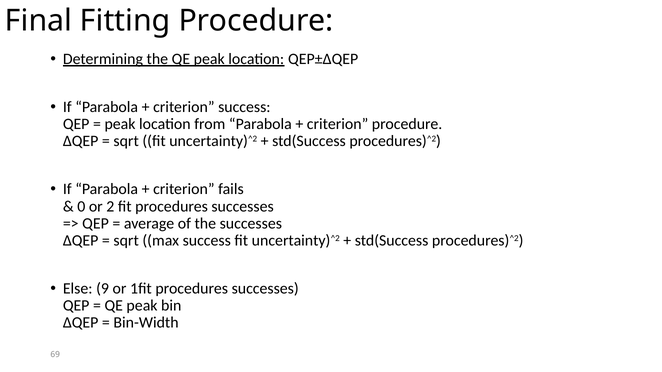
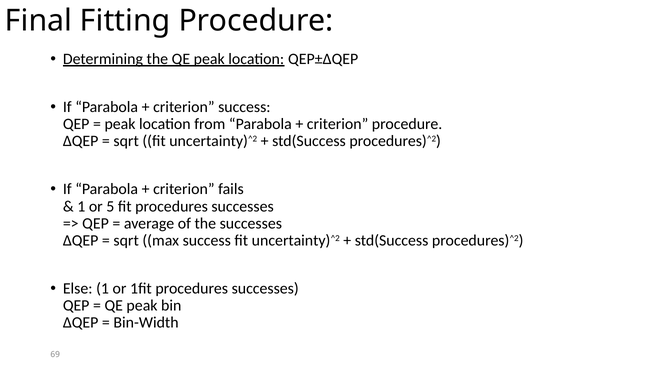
0: 0 -> 1 (81, 207)
2: 2 -> 5 (110, 207)
Else 9: 9 -> 1 (103, 289)
